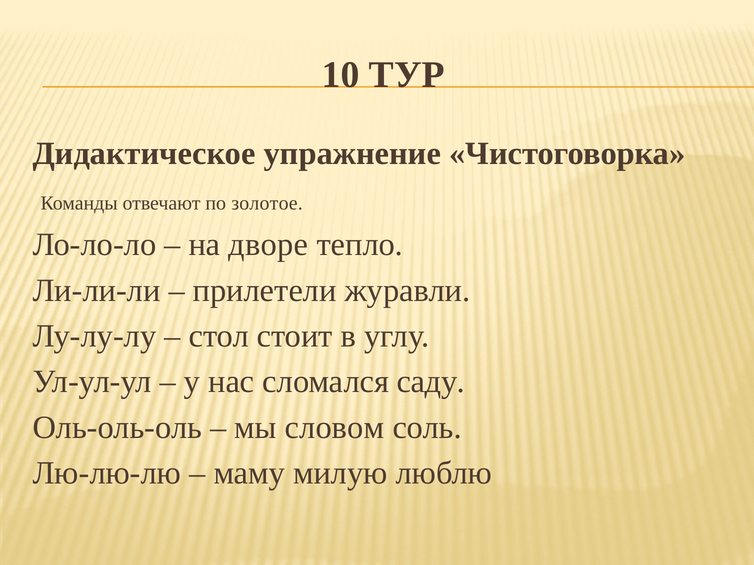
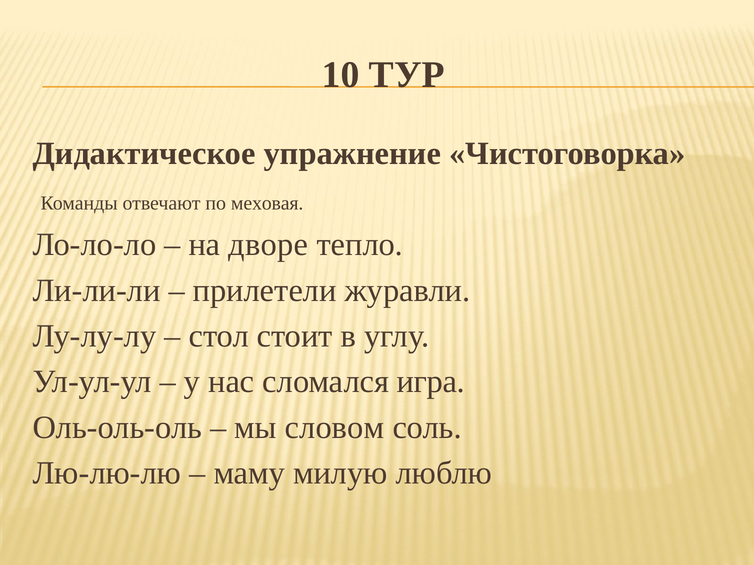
золотое: золотое -> меховая (267, 203)
саду: саду -> игра (431, 382)
